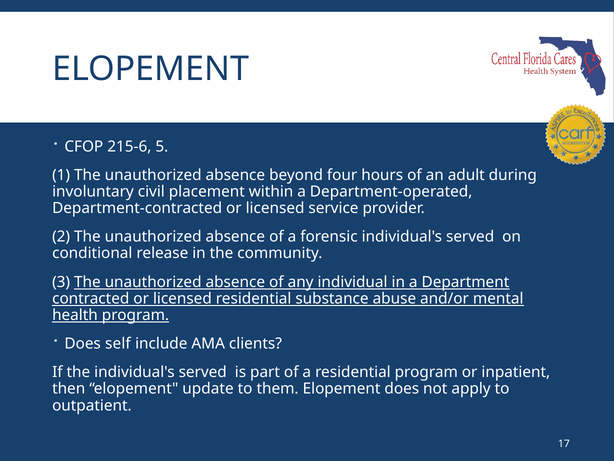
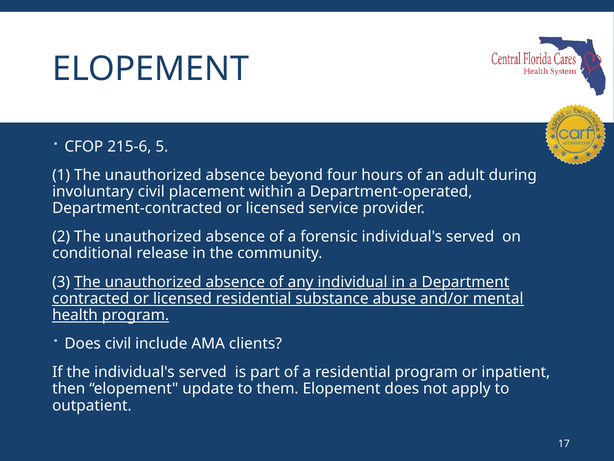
Does self: self -> civil (118, 343)
